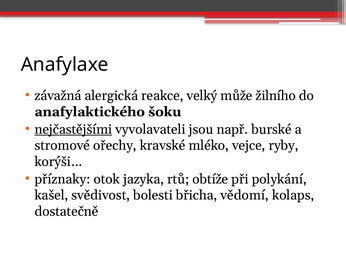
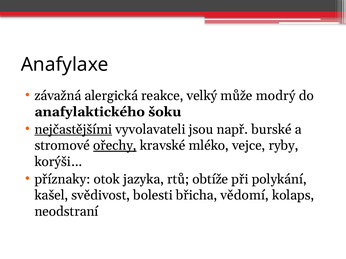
žilního: žilního -> modrý (276, 96)
ořechy underline: none -> present (115, 146)
dostatečně: dostatečně -> neodstraní (66, 212)
